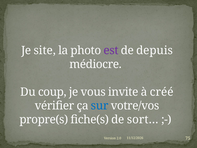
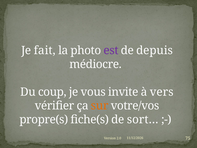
site: site -> fait (45, 50)
créé: créé -> vers (162, 92)
sur colour: blue -> orange (100, 106)
